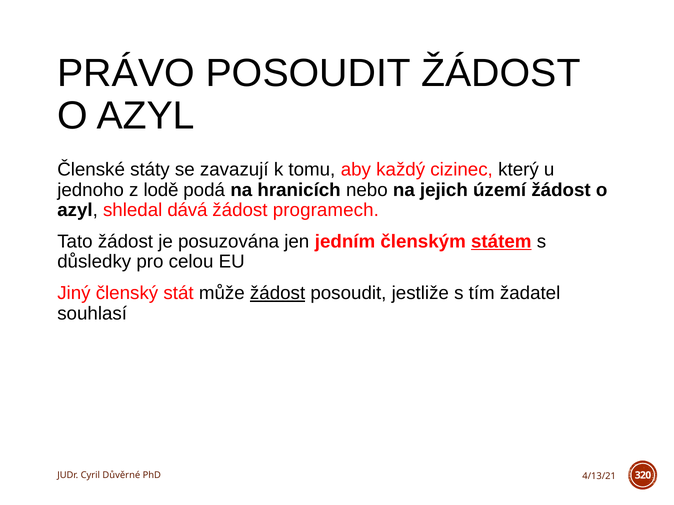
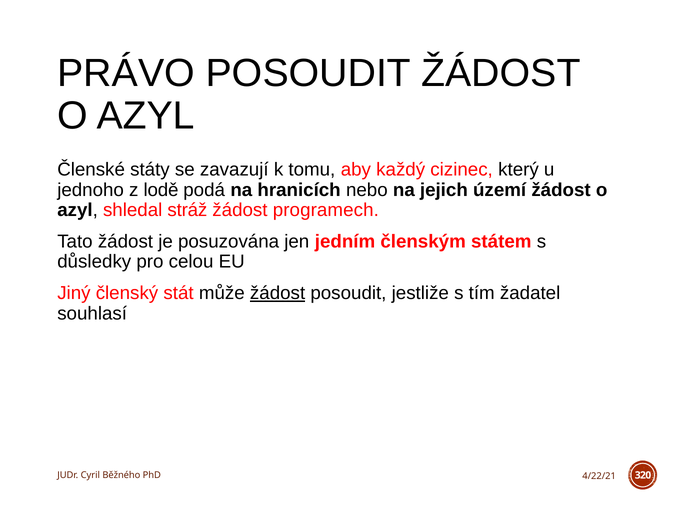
dává: dává -> stráž (187, 210)
státem underline: present -> none (501, 242)
Důvěrné: Důvěrné -> Běžného (121, 476)
4/13/21: 4/13/21 -> 4/22/21 (599, 476)
